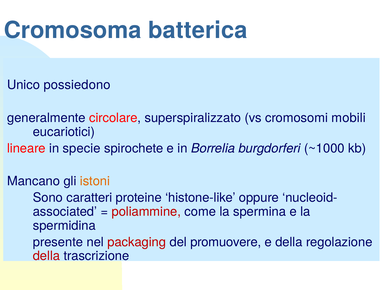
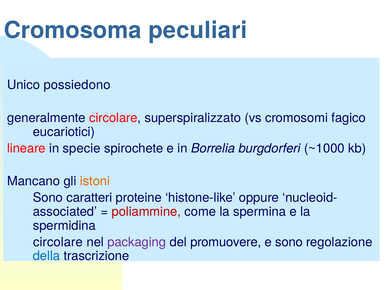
batterica: batterica -> peculiari (198, 30)
mobili: mobili -> fagico (349, 118)
presente: presente -> circolare (58, 242)
packaging colour: red -> purple (137, 242)
e della: della -> sono (289, 242)
della colour: red -> blue (46, 255)
